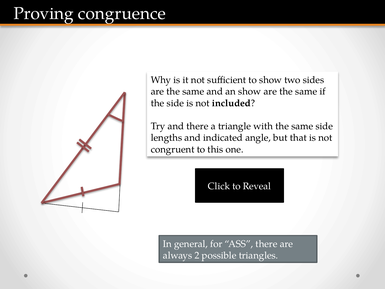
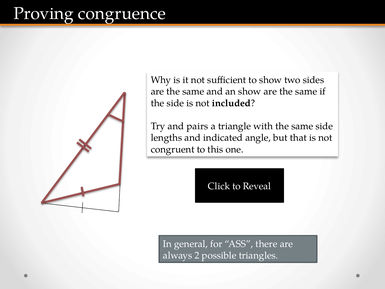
and there: there -> pairs (197, 126)
